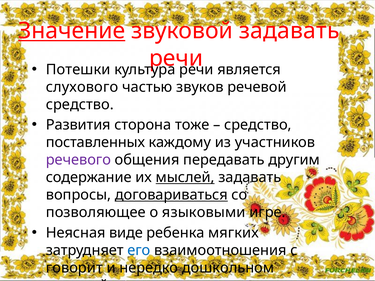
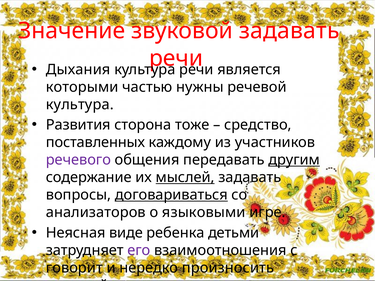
Значение underline: present -> none (72, 31)
Потешки: Потешки -> Дыхания (78, 70)
слухового: слухового -> которыми (82, 87)
звуков: звуков -> нужны (200, 87)
средство: средство -> культура (80, 105)
другим underline: none -> present (294, 160)
позволяющее: позволяющее -> анализаторов (96, 213)
мягких: мягких -> детьми (234, 233)
его colour: blue -> purple (139, 251)
дошкольном: дошкольном -> произносить (228, 268)
